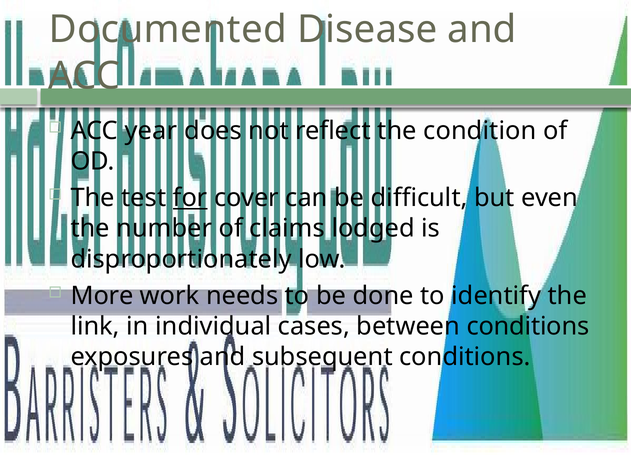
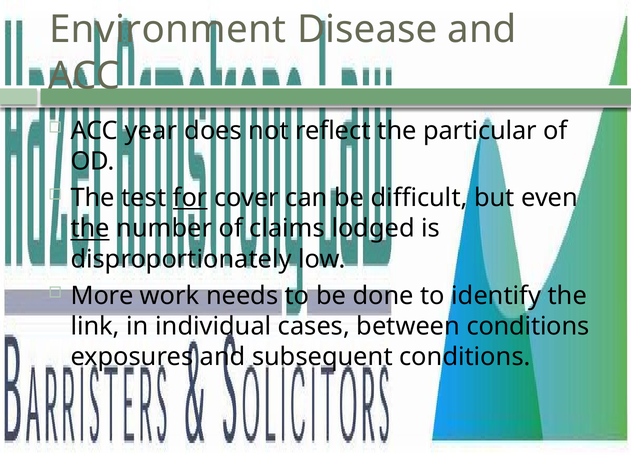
Documented: Documented -> Environment (168, 30)
condition: condition -> particular (480, 131)
the underline: none -> present (90, 228)
